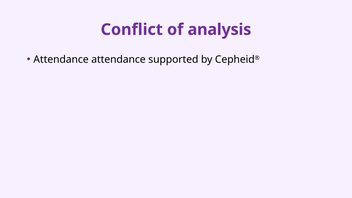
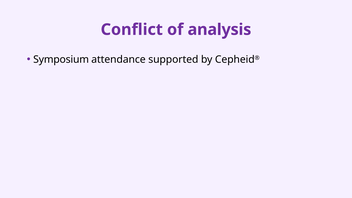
Attendance: Attendance -> Symposium (61, 60)
